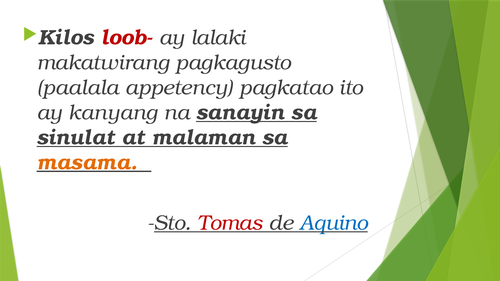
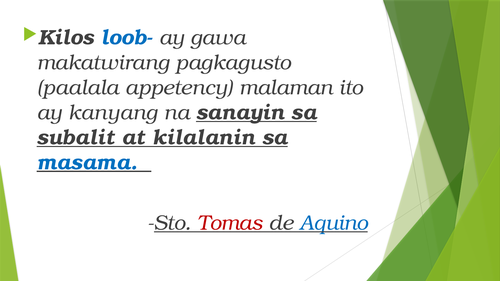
loob- colour: red -> blue (126, 38)
lalaki: lalaki -> gawa (218, 38)
pagkatao: pagkatao -> malaman (286, 88)
sinulat: sinulat -> subalit (75, 138)
malaman: malaman -> kilalanin (203, 138)
masama colour: orange -> blue (87, 163)
